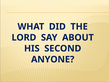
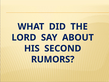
ANYONE: ANYONE -> RUMORS (53, 59)
